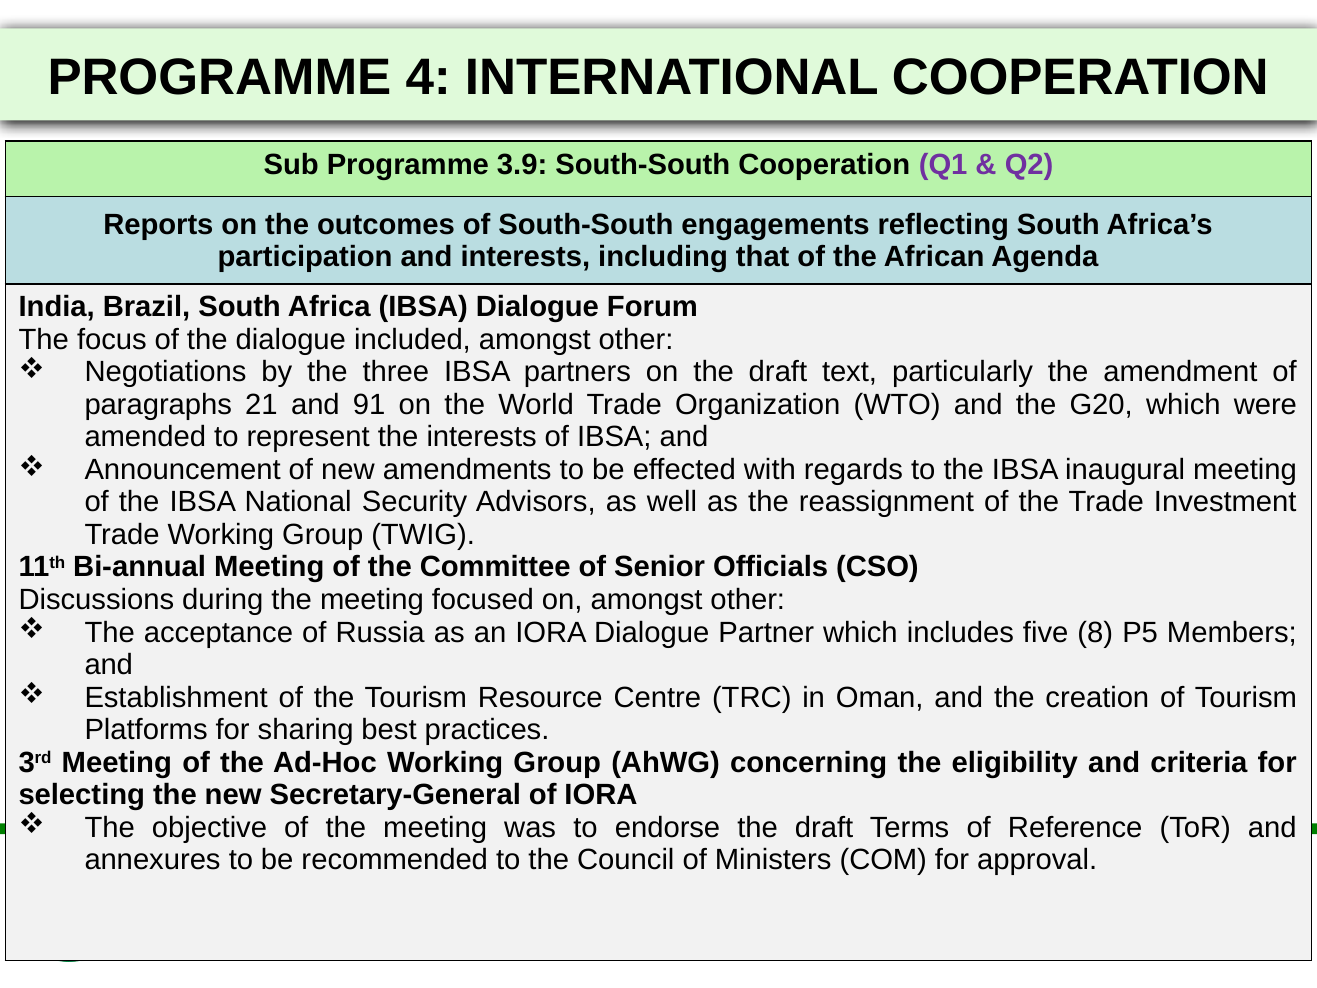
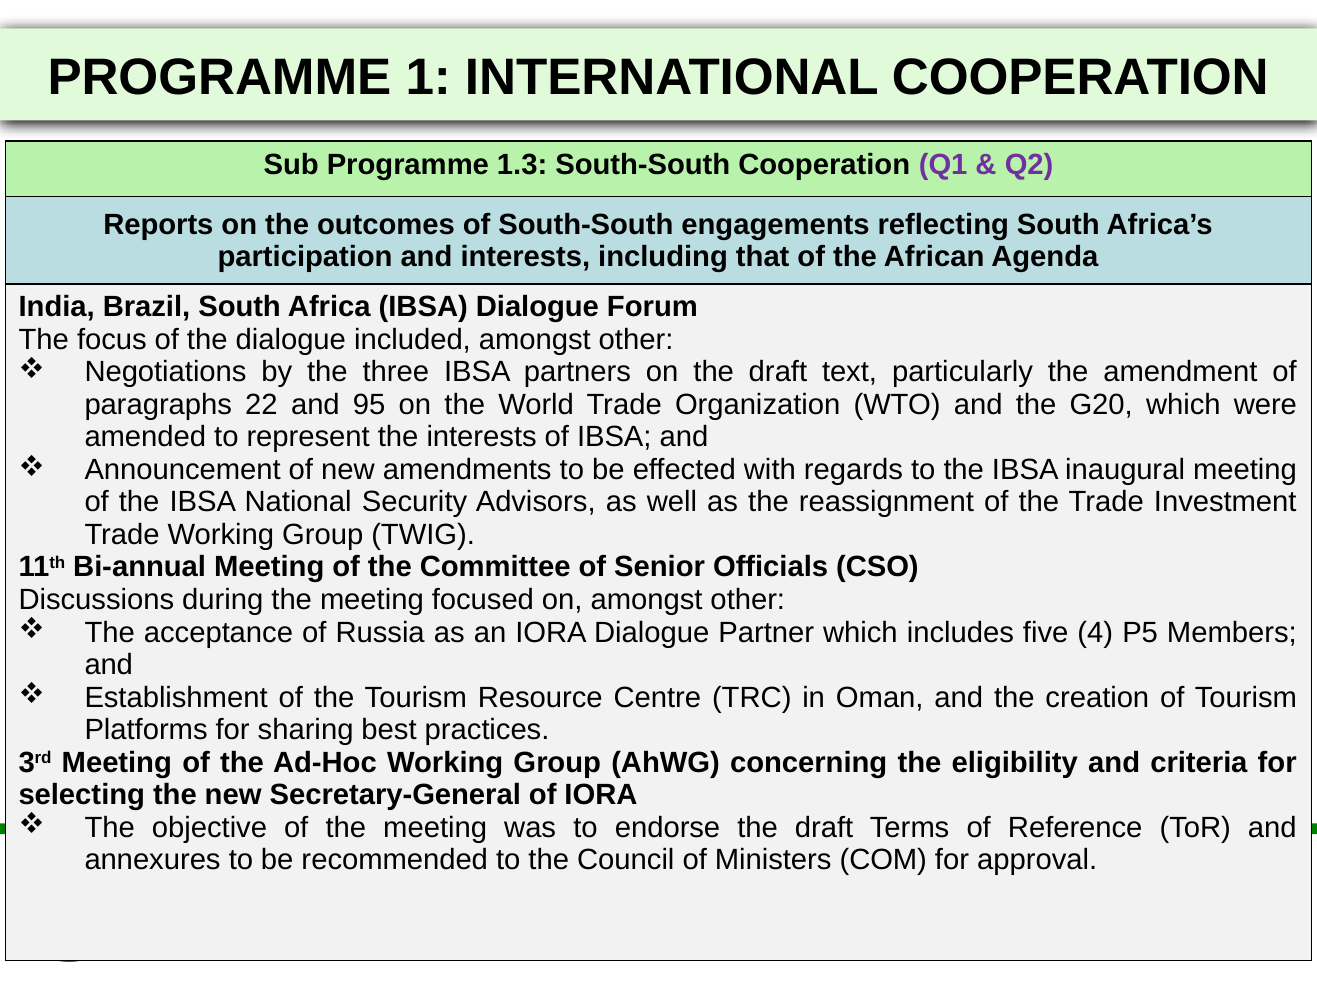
4: 4 -> 1 (428, 78)
3.9: 3.9 -> 1.3 (522, 164)
21: 21 -> 22 (261, 405)
91: 91 -> 95 (369, 405)
8: 8 -> 4 (1095, 632)
